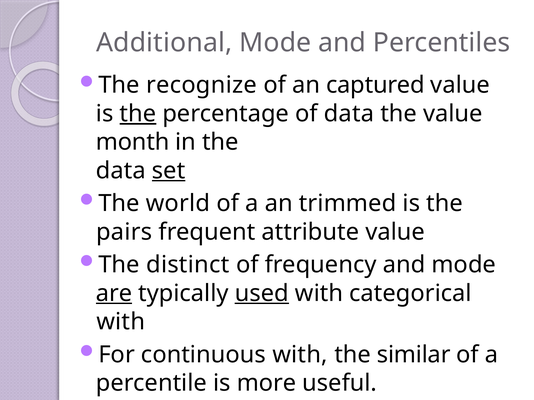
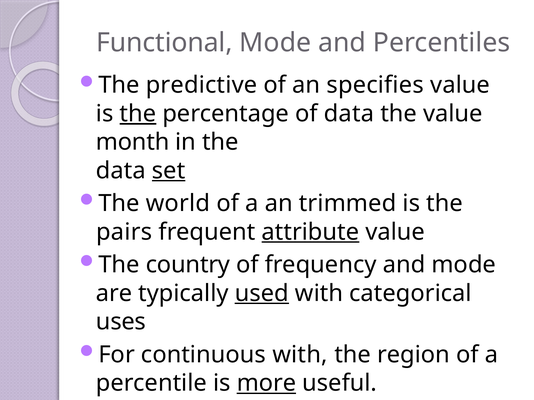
Additional: Additional -> Functional (164, 43)
recognize: recognize -> predictive (202, 85)
captured: captured -> specifies (375, 85)
attribute underline: none -> present (310, 232)
distinct: distinct -> country (188, 265)
are underline: present -> none (114, 294)
with: with -> uses (121, 322)
similar: similar -> region (414, 355)
more underline: none -> present (266, 384)
